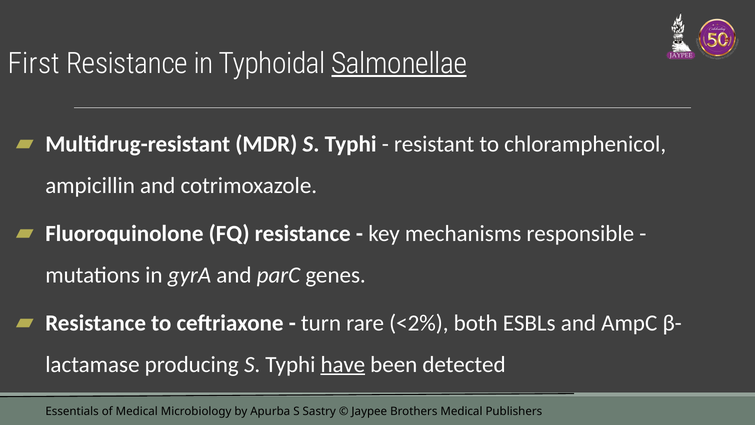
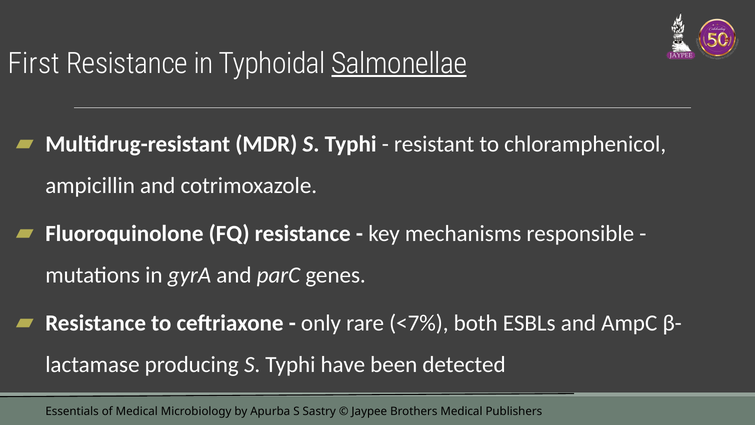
turn: turn -> only (321, 323)
<2%: <2% -> <7% (419, 323)
have underline: present -> none (343, 364)
